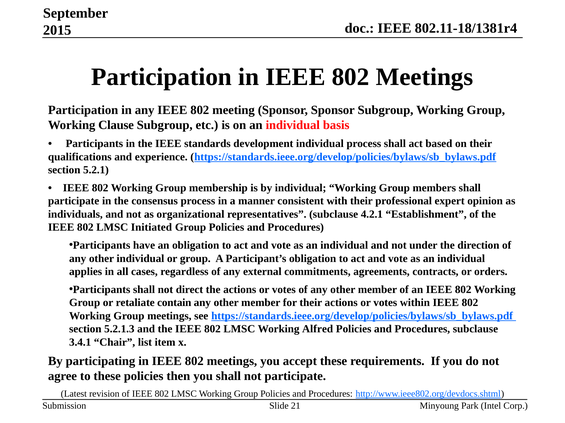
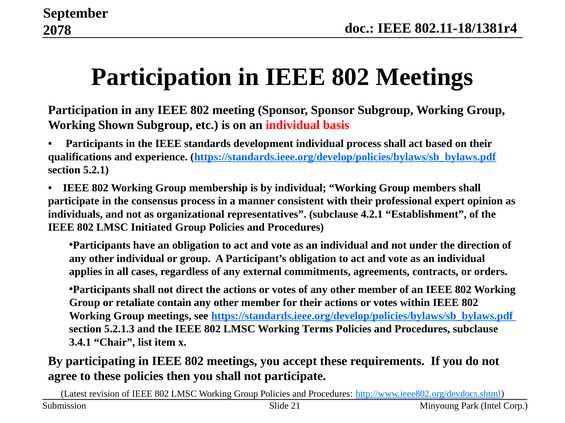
2015: 2015 -> 2078 (57, 30)
Clause: Clause -> Shown (116, 125)
Alfred: Alfred -> Terms (318, 330)
